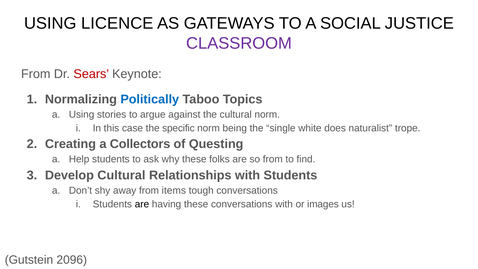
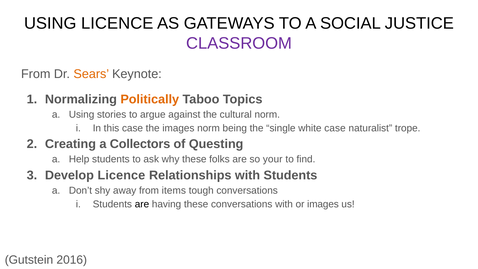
Sears colour: red -> orange (91, 74)
Politically colour: blue -> orange (150, 99)
the specific: specific -> images (178, 128)
white does: does -> case (335, 128)
so from: from -> your (273, 159)
Develop Cultural: Cultural -> Licence (121, 175)
2096: 2096 -> 2016 (72, 260)
